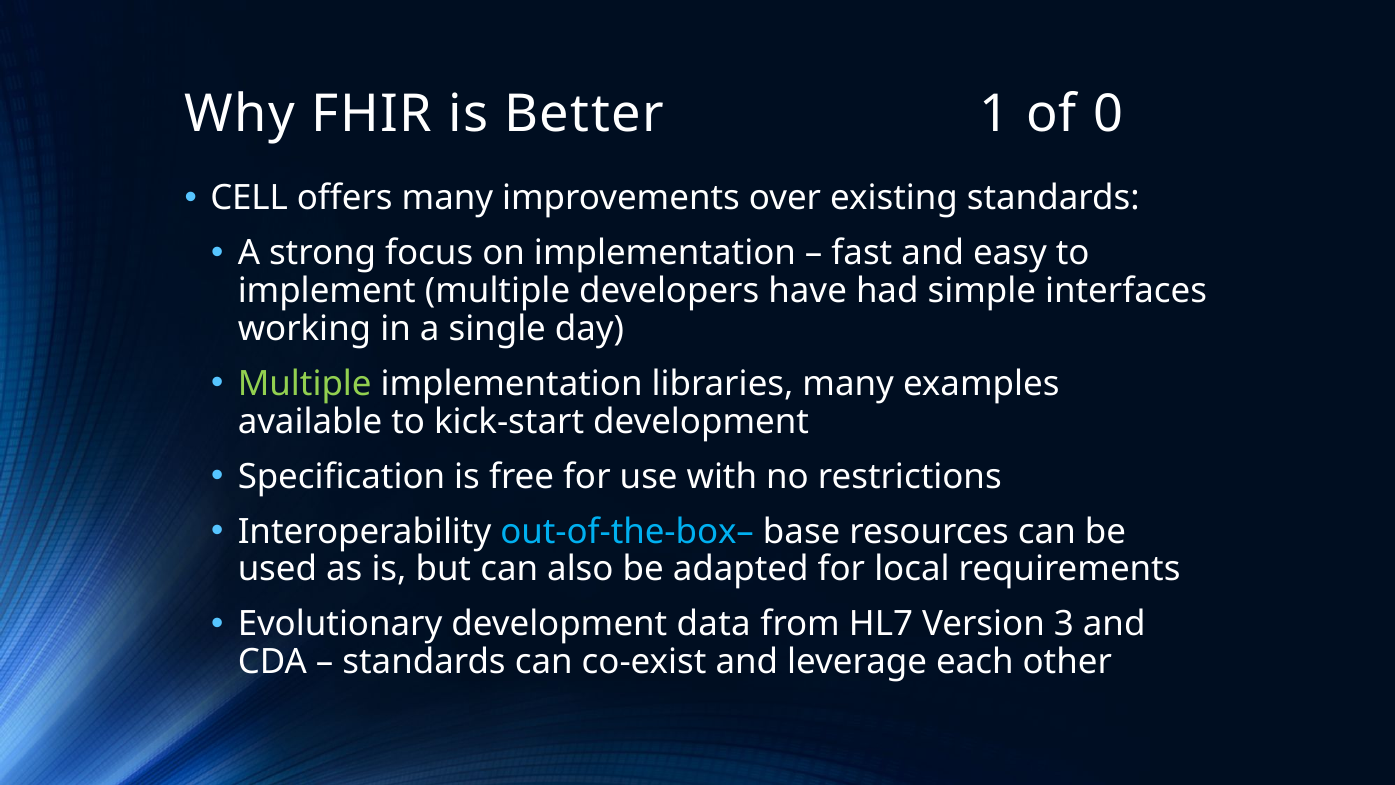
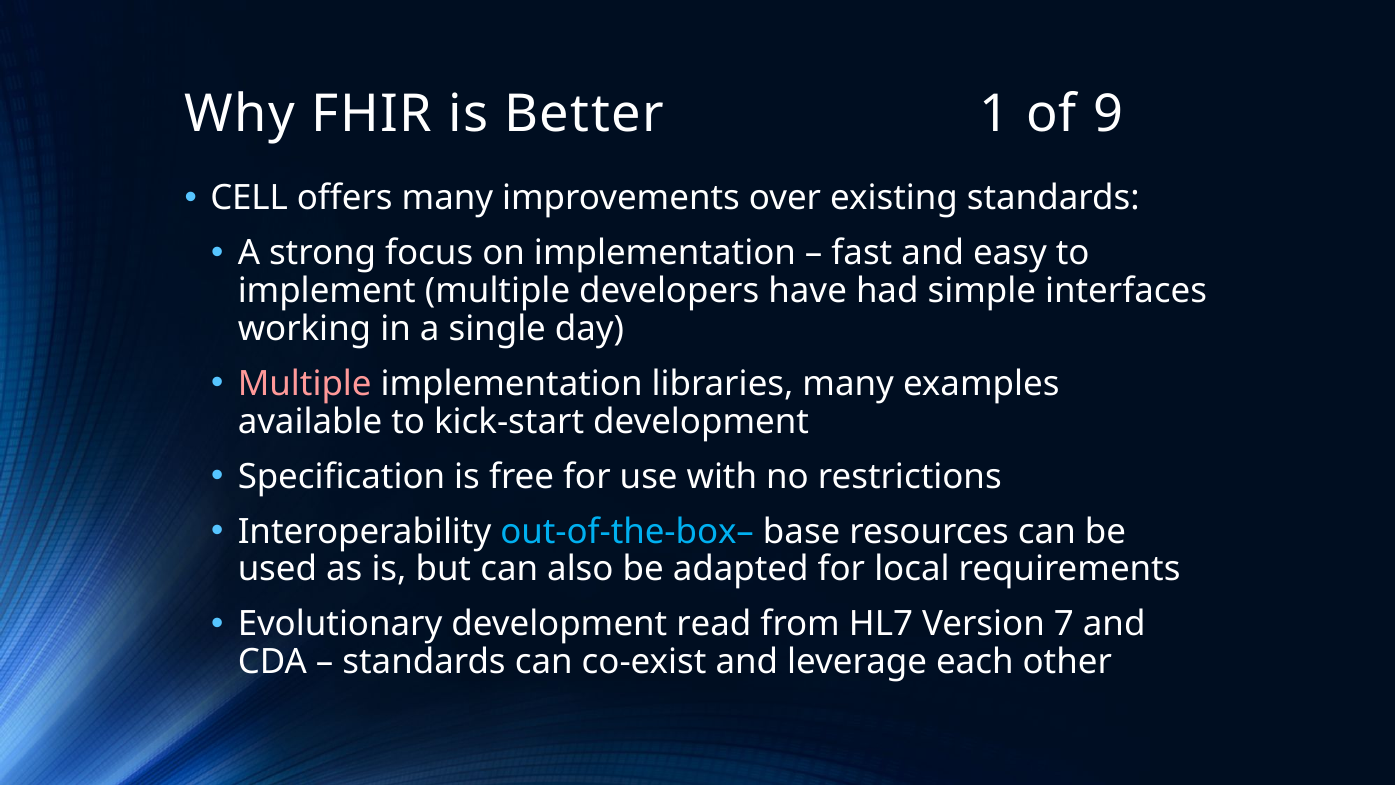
0: 0 -> 9 (1108, 114)
Multiple colour: light green -> pink (305, 384)
data: data -> read (714, 624)
3: 3 -> 7 (1064, 624)
